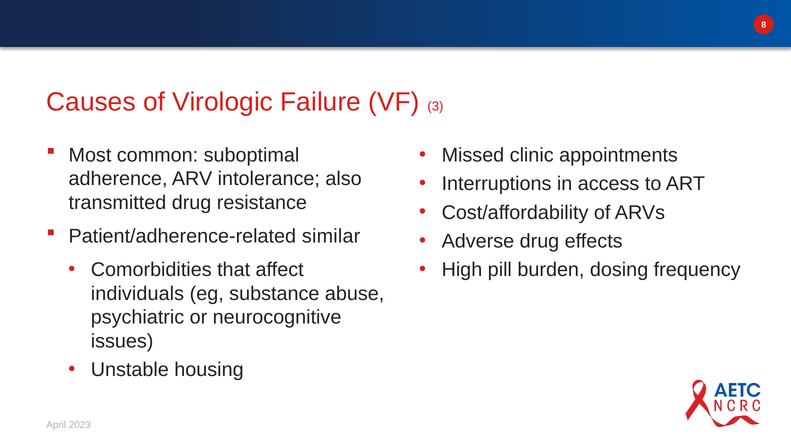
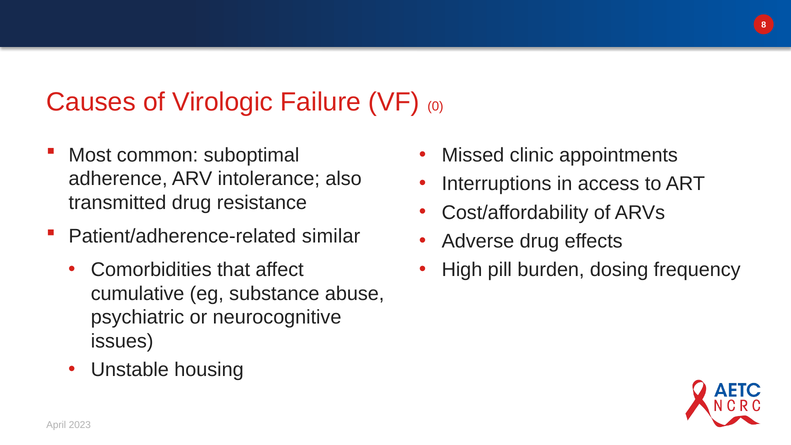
3: 3 -> 0 (435, 106)
individuals: individuals -> cumulative (138, 294)
